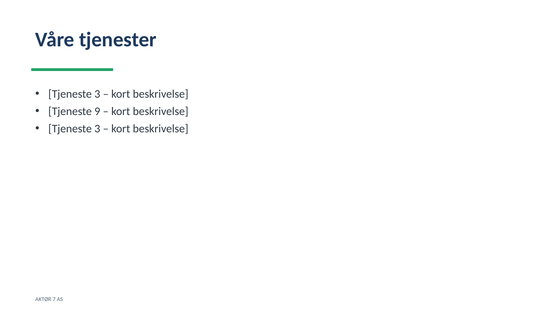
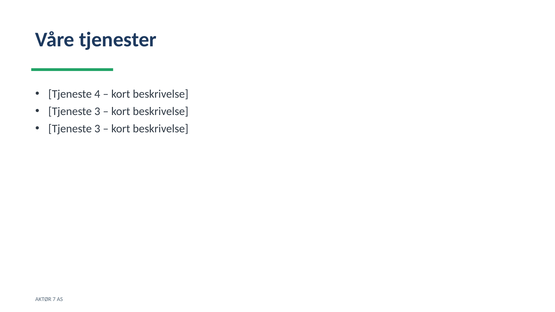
3: 3 -> 4 (97, 94)
9: 9 -> 3 (97, 111)
